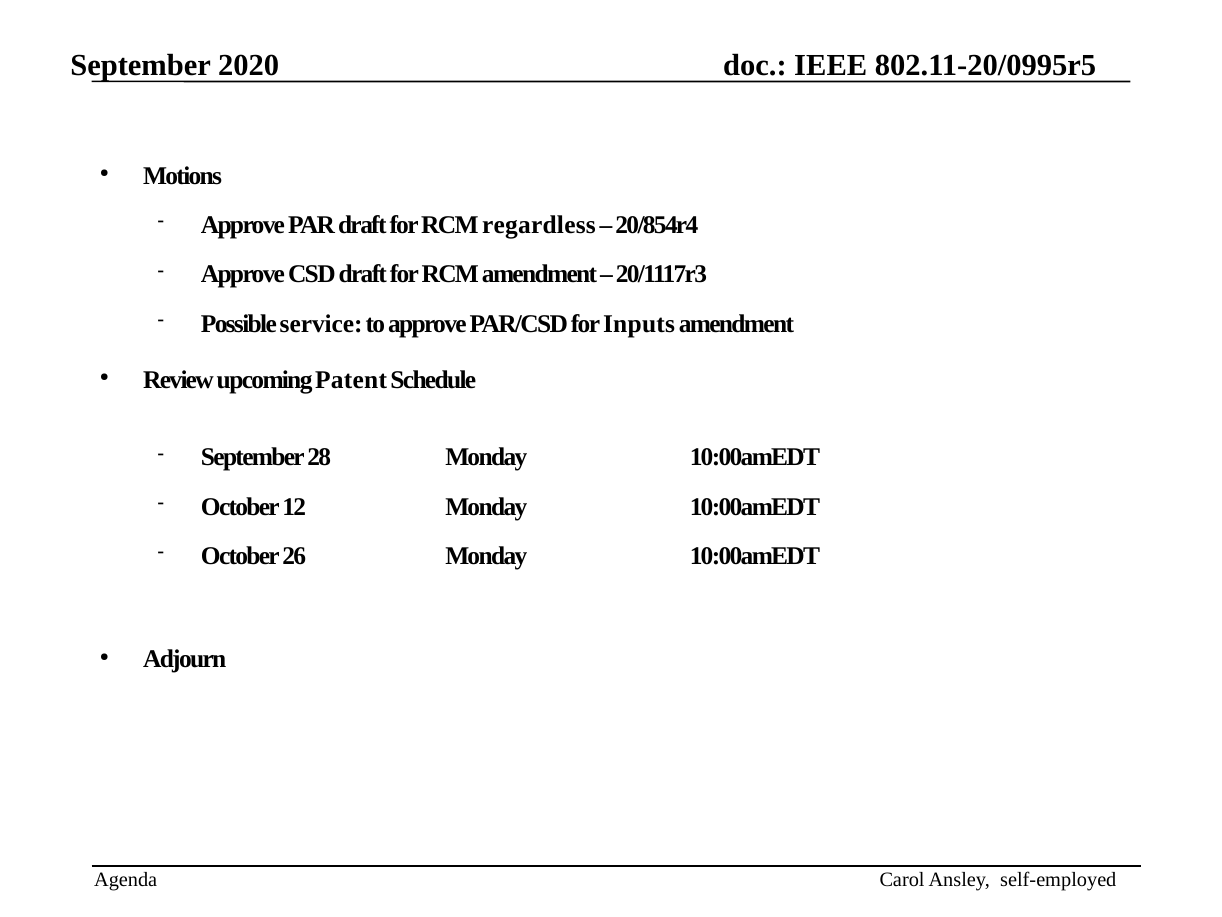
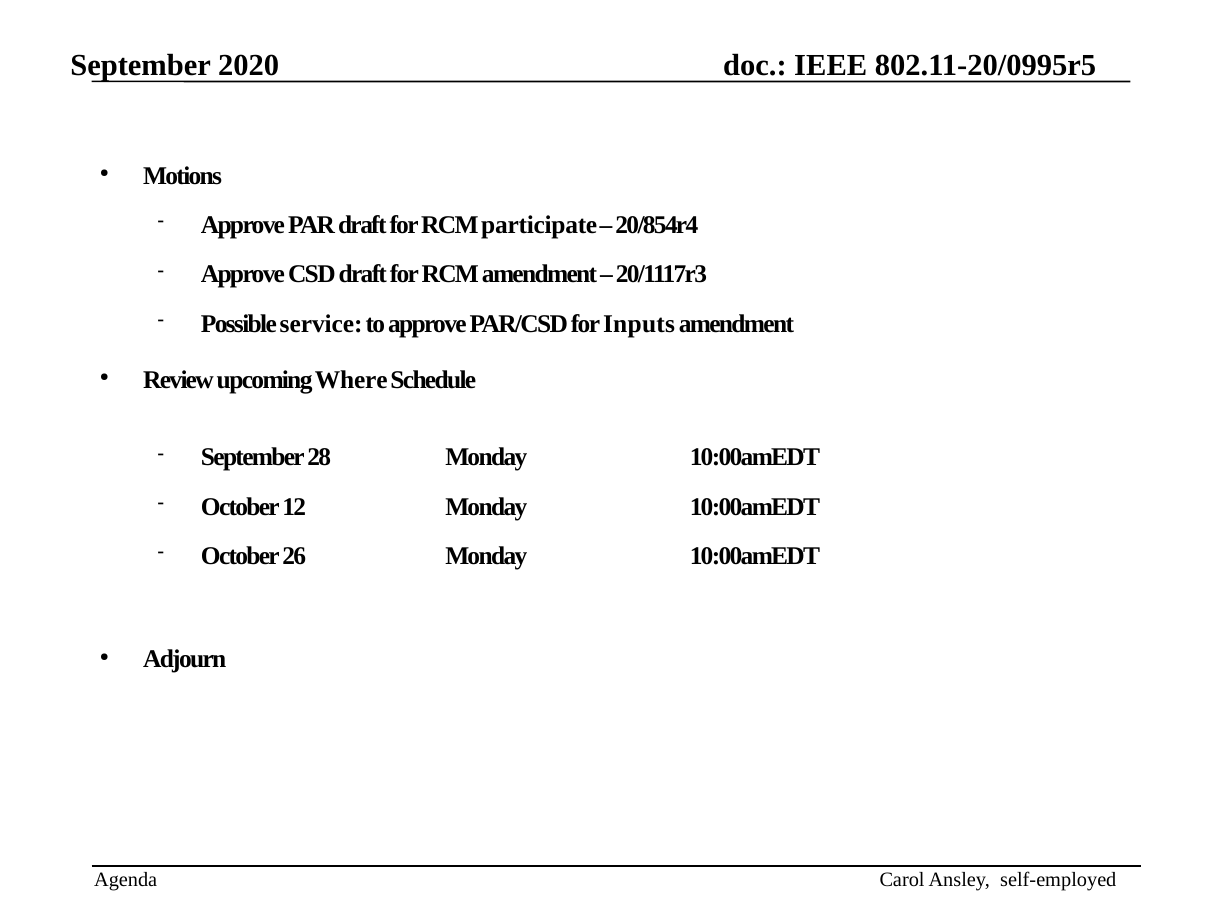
regardless: regardless -> participate (539, 225)
Patent: Patent -> Where (351, 380)
